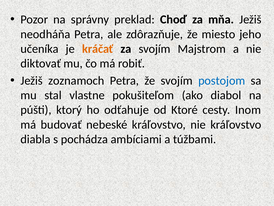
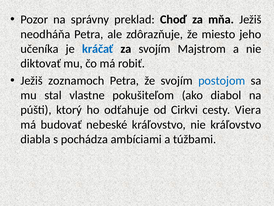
kráčať colour: orange -> blue (98, 49)
Ktoré: Ktoré -> Cirkvi (185, 110)
Inom: Inom -> Viera (248, 110)
